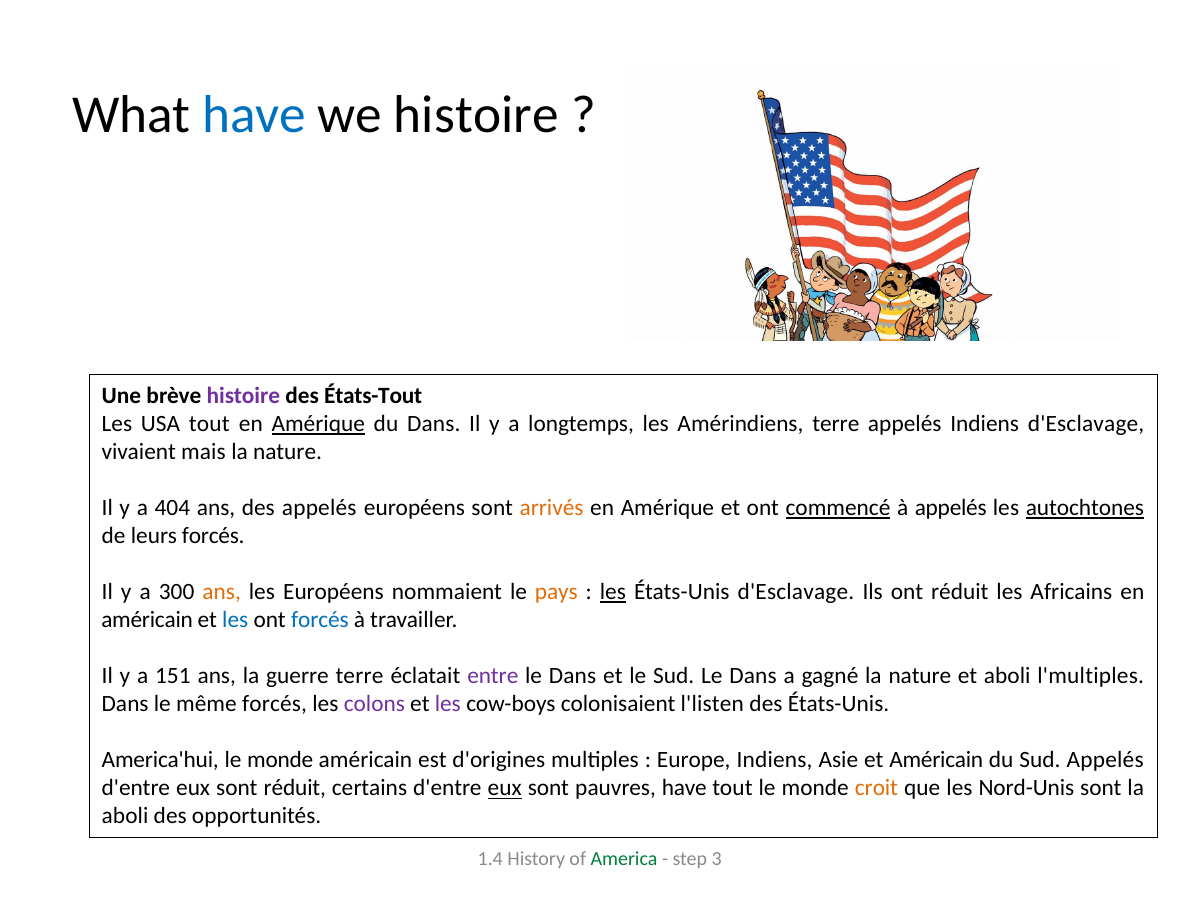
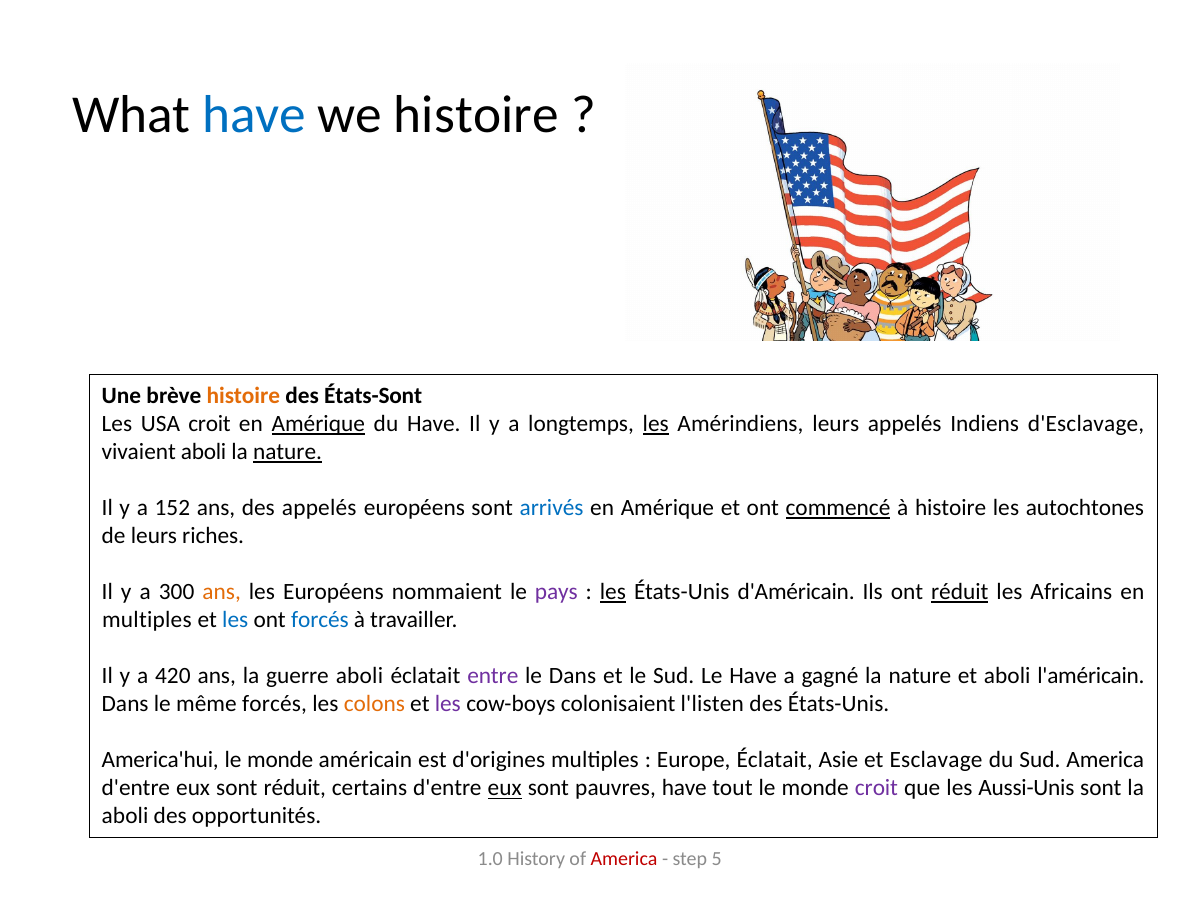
histoire colour: purple -> orange (243, 396)
États-Tout: États-Tout -> États-Sont (373, 396)
USA tout: tout -> croit (210, 424)
du Dans: Dans -> Have (434, 424)
les underline: none -> present (656, 424)
Amérindiens terre: terre -> leurs (836, 424)
vivaient mais: mais -> aboli (204, 452)
nature underline: none -> present (288, 452)
404: 404 -> 152 (172, 508)
arrivés colour: orange -> blue (552, 508)
à appelés: appelés -> histoire (951, 508)
autochtones underline: present -> none (1085, 508)
leurs forcés: forcés -> riches (213, 536)
pays colour: orange -> purple (556, 592)
États-Unis d'Esclavage: d'Esclavage -> d'Américain (796, 592)
réduit underline: none -> present (960, 592)
américain: américain -> multiples (147, 620)
151: 151 -> 420 (173, 676)
guerre terre: terre -> aboli (359, 676)
Sud Le Dans: Dans -> Have (753, 676)
l'multiples: l'multiples -> l'américain (1091, 676)
colons colour: purple -> orange (374, 704)
Europe Indiens: Indiens -> Éclatait (775, 760)
et Américain: Américain -> Esclavage (936, 760)
Sud Appelés: Appelés -> America (1105, 760)
croit colour: orange -> purple (876, 788)
Nord-Unis: Nord-Unis -> Aussi-Unis (1026, 788)
1.4: 1.4 -> 1.0 (490, 859)
America colour: green -> red (624, 859)
3: 3 -> 5 (717, 859)
